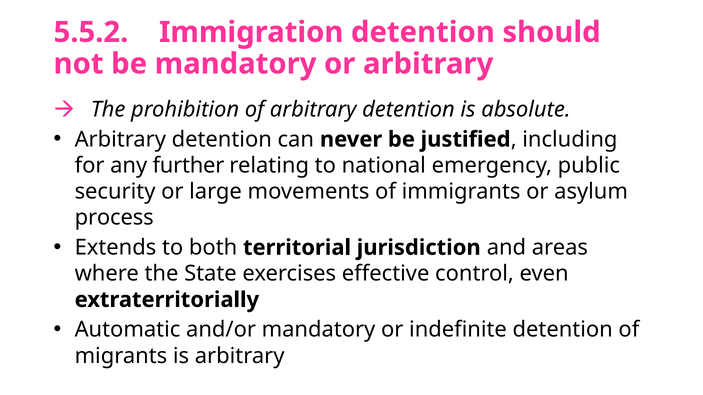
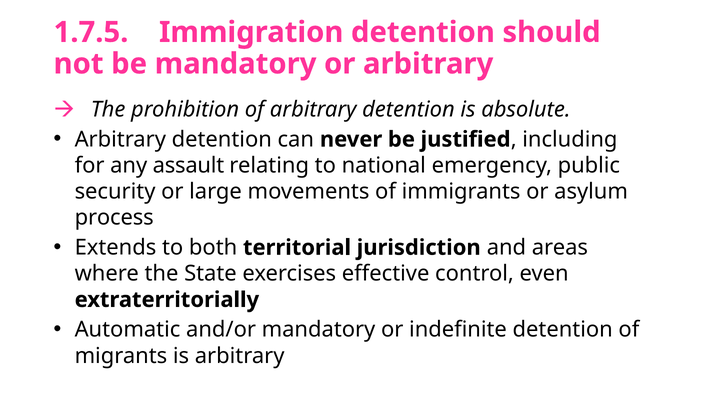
5.5.2: 5.5.2 -> 1.7.5 (91, 32)
further: further -> assault (188, 166)
